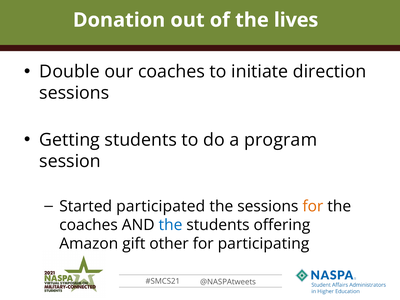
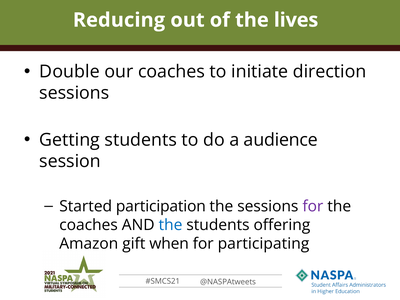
Donation: Donation -> Reducing (119, 20)
program: program -> audience (281, 140)
participated: participated -> participation (161, 206)
for colour: orange -> purple (313, 206)
other: other -> when (169, 244)
